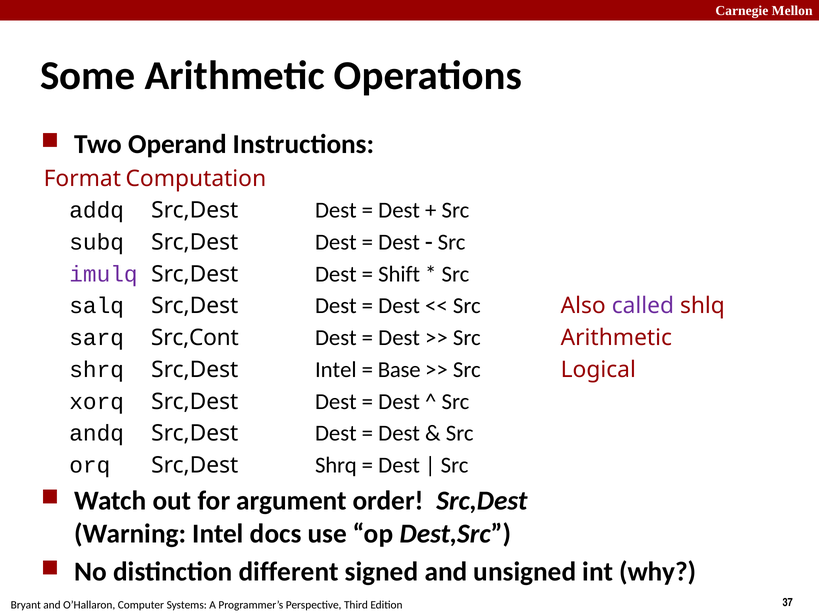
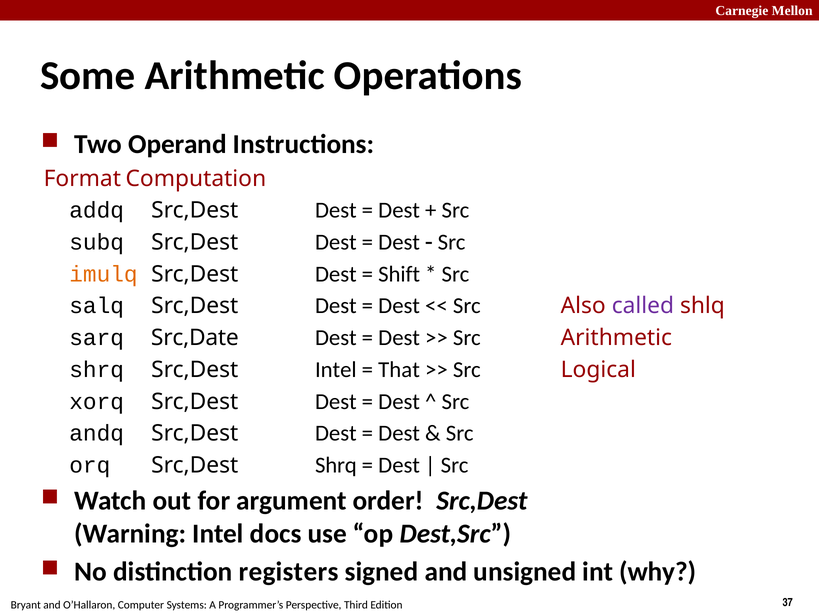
imulq colour: purple -> orange (103, 274)
Src,Cont: Src,Cont -> Src,Date (195, 338)
Base: Base -> That (399, 370)
different: different -> registers (289, 572)
